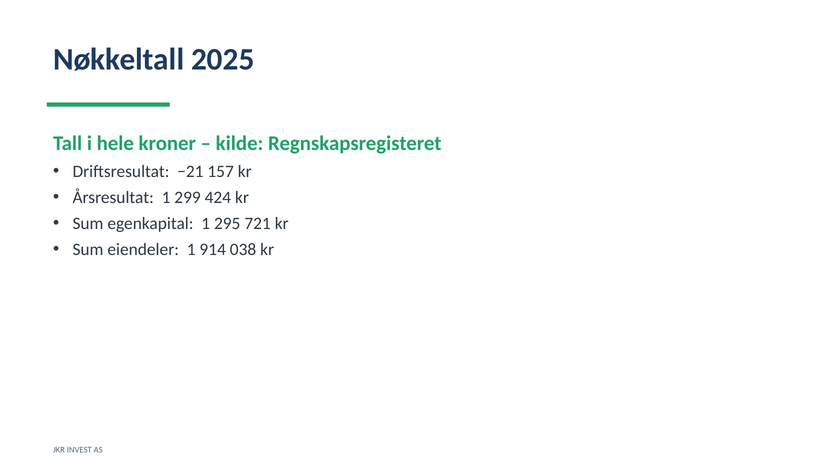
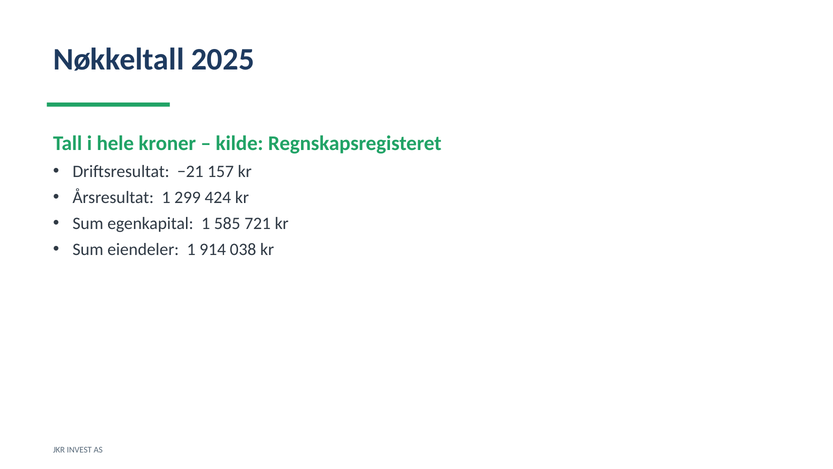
295: 295 -> 585 (227, 223)
